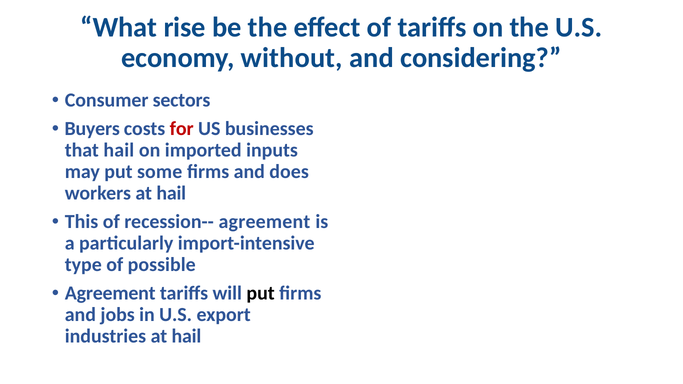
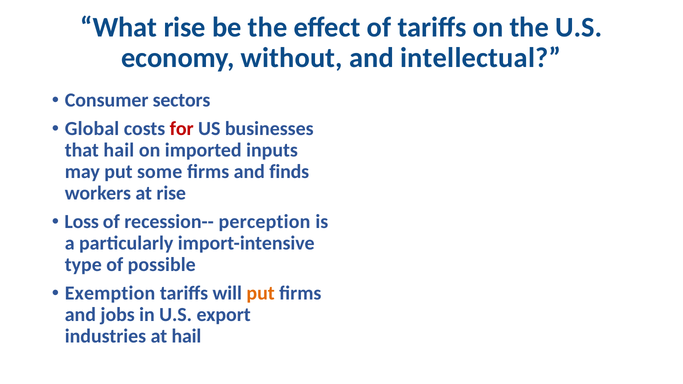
considering: considering -> intellectual (481, 58)
Buyers: Buyers -> Global (92, 129)
does: does -> finds (289, 172)
workers at hail: hail -> rise (171, 193)
This: This -> Loss (82, 222)
recession-- agreement: agreement -> perception (264, 222)
Agreement: Agreement -> Exemption (110, 294)
put colour: black -> orange (261, 294)
